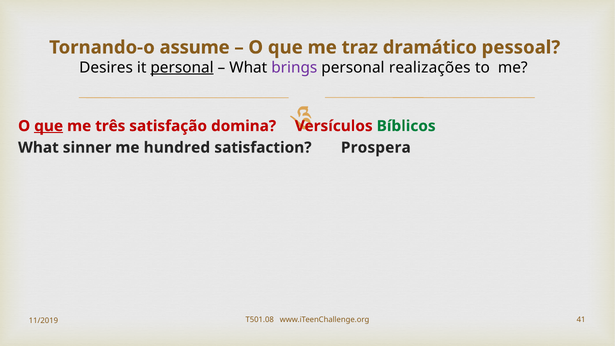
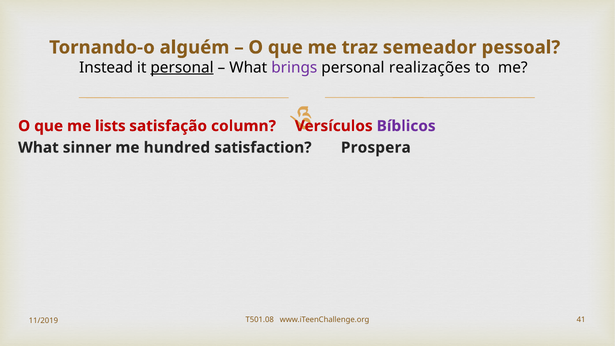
assume: assume -> alguém (195, 47)
dramático: dramático -> semeador (430, 47)
Desires: Desires -> Instead (106, 68)
que underline: present -> none (49, 126)
três: três -> lists (110, 126)
domina: domina -> column (244, 126)
Bíblicos colour: green -> purple (406, 126)
